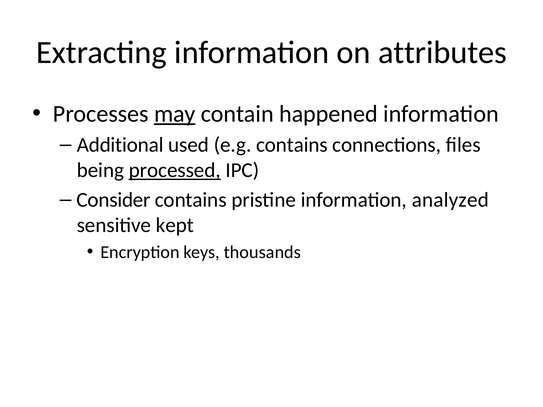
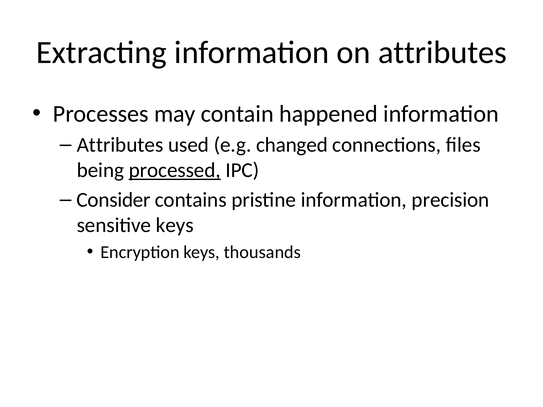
may underline: present -> none (175, 114)
Additional: Additional -> Attributes (120, 145)
e.g contains: contains -> changed (292, 145)
analyzed: analyzed -> precision (450, 200)
sensitive kept: kept -> keys (175, 225)
